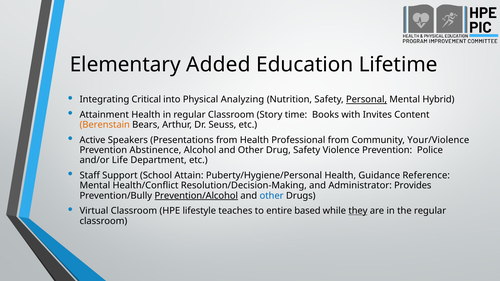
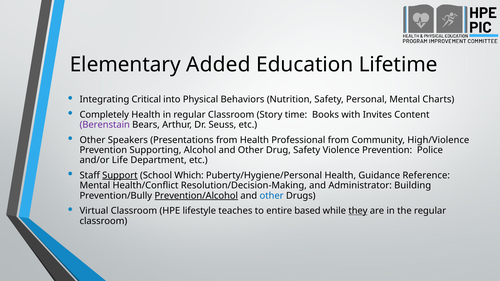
Analyzing: Analyzing -> Behaviors (243, 100)
Personal underline: present -> none (366, 100)
Hybrid: Hybrid -> Charts (438, 100)
Attainment: Attainment -> Completely (104, 115)
Berenstain colour: orange -> purple (105, 125)
Active: Active -> Other (92, 140)
Your/Violence: Your/Violence -> High/Violence (438, 140)
Abstinence: Abstinence -> Supporting (155, 150)
Support underline: none -> present (120, 176)
Attain: Attain -> Which (189, 176)
Provides: Provides -> Building (413, 186)
